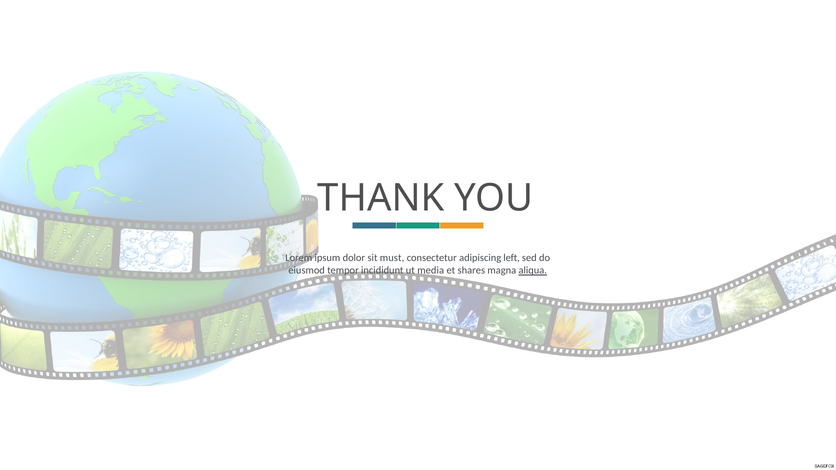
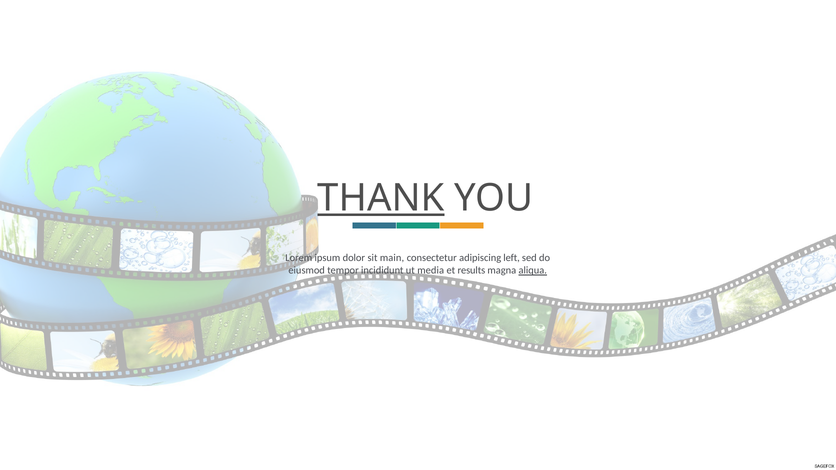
THANK underline: none -> present (381, 198)
must: must -> main (392, 258)
shares: shares -> results (471, 271)
